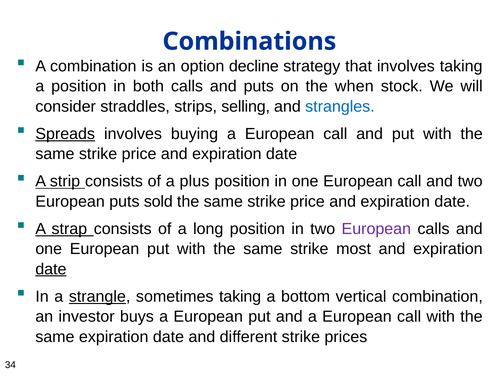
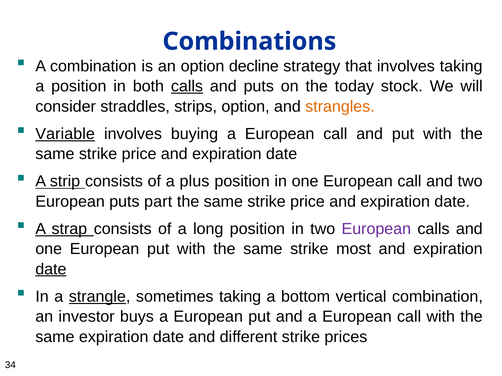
calls underline: none -> present (187, 86)
when: when -> today (354, 86)
strips selling: selling -> option (246, 107)
strangles colour: blue -> orange (340, 107)
Spreads: Spreads -> Variable (65, 134)
sold: sold -> part (158, 202)
